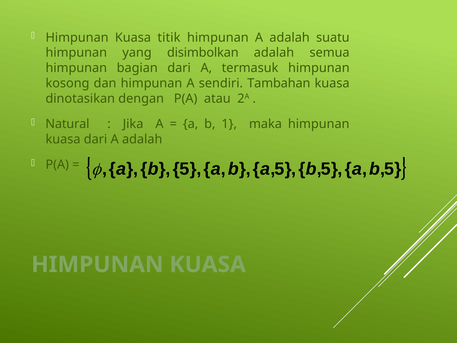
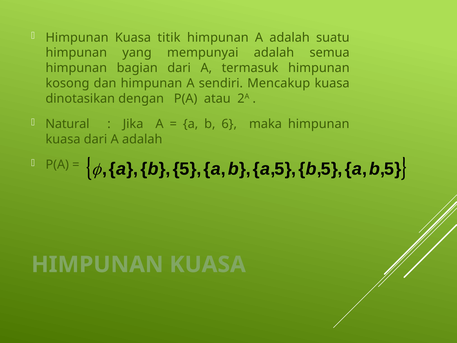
disimbolkan: disimbolkan -> mempunyai (203, 53)
Tambahan: Tambahan -> Mencakup (279, 83)
1: 1 -> 6 (229, 124)
